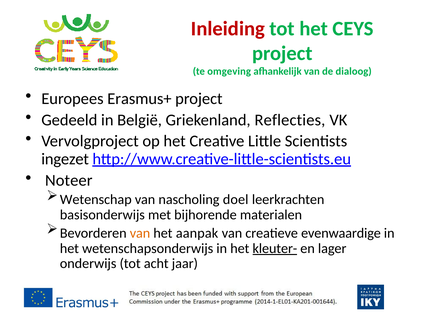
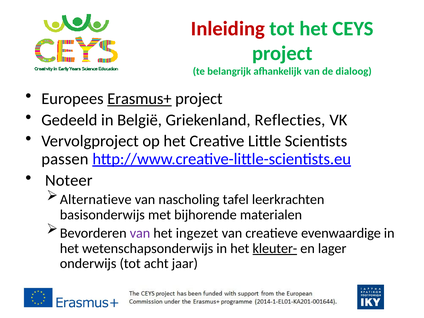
omgeving: omgeving -> belangrijk (229, 71)
Erasmus+ underline: none -> present (139, 99)
ingezet: ingezet -> passen (65, 159)
Wetenschap: Wetenschap -> Alternatieve (96, 200)
doel: doel -> tafel (236, 200)
van colour: orange -> purple (140, 233)
aanpak: aanpak -> ingezet (197, 233)
